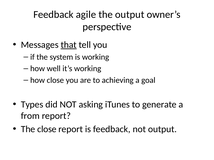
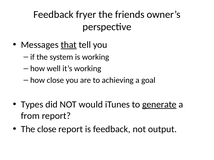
agile: agile -> fryer (86, 14)
the output: output -> friends (130, 14)
asking: asking -> would (91, 105)
generate underline: none -> present (159, 105)
